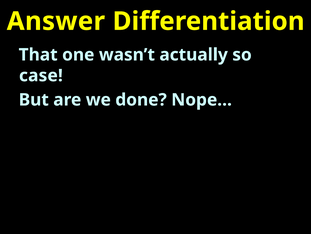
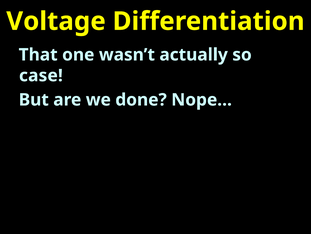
Answer: Answer -> Voltage (56, 21)
